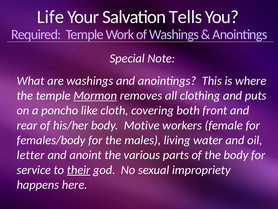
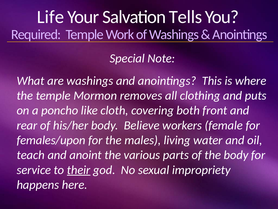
Mormon underline: present -> none (95, 95)
Motive: Motive -> Believe (142, 125)
females/body: females/body -> females/upon (51, 140)
letter: letter -> teach (31, 155)
